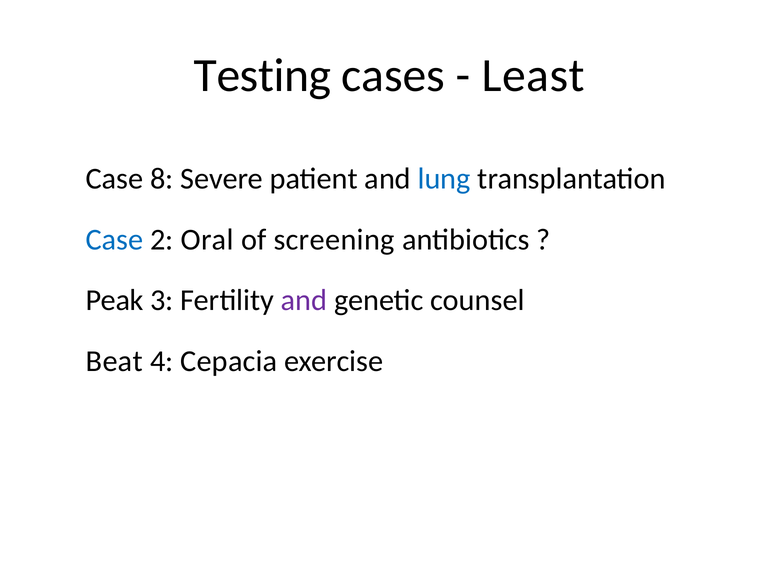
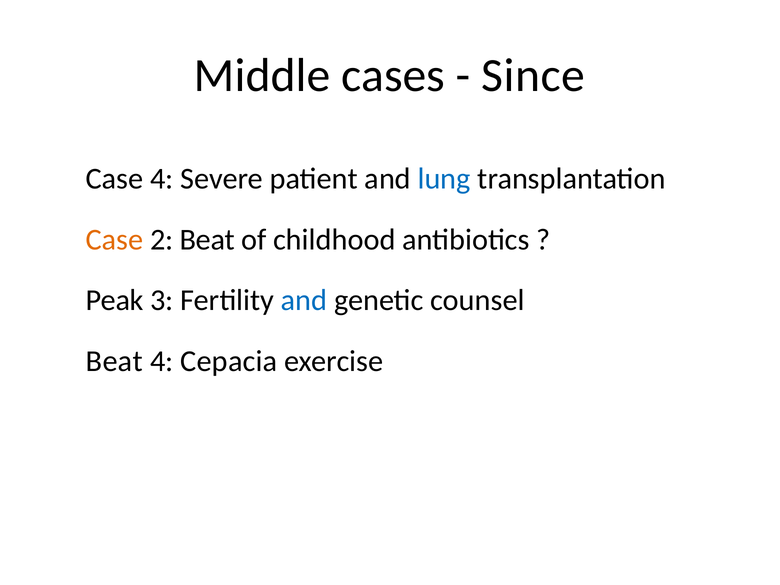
Testing: Testing -> Middle (262, 76)
Least: Least -> Since (533, 76)
Case 8: 8 -> 4 (162, 179)
Case colour: blue -> orange (115, 240)
2 Oral: Oral -> Beat (207, 240)
screening: screening -> childhood (334, 240)
and colour: purple -> blue (304, 300)
